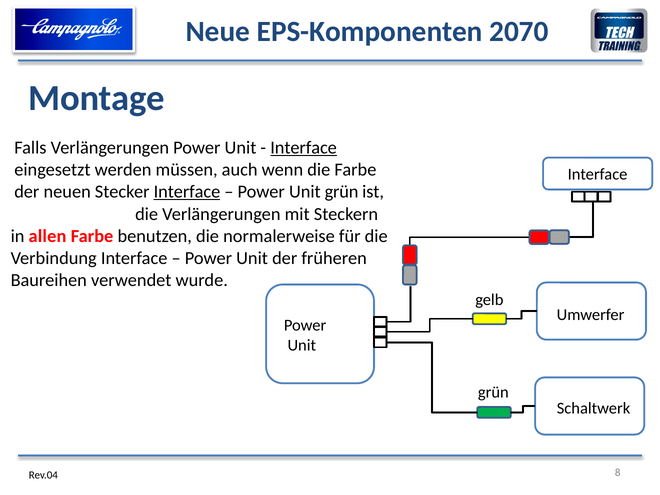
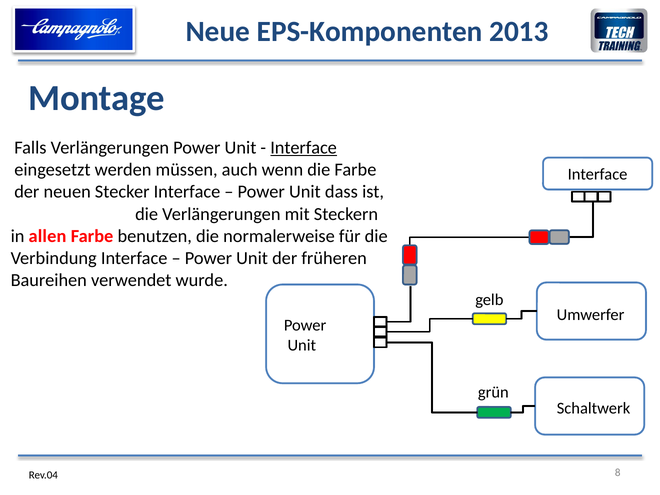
2070: 2070 -> 2013 (519, 31)
Interface underline: present -> none (187, 192)
Unit grün: grün -> dass (341, 192)
